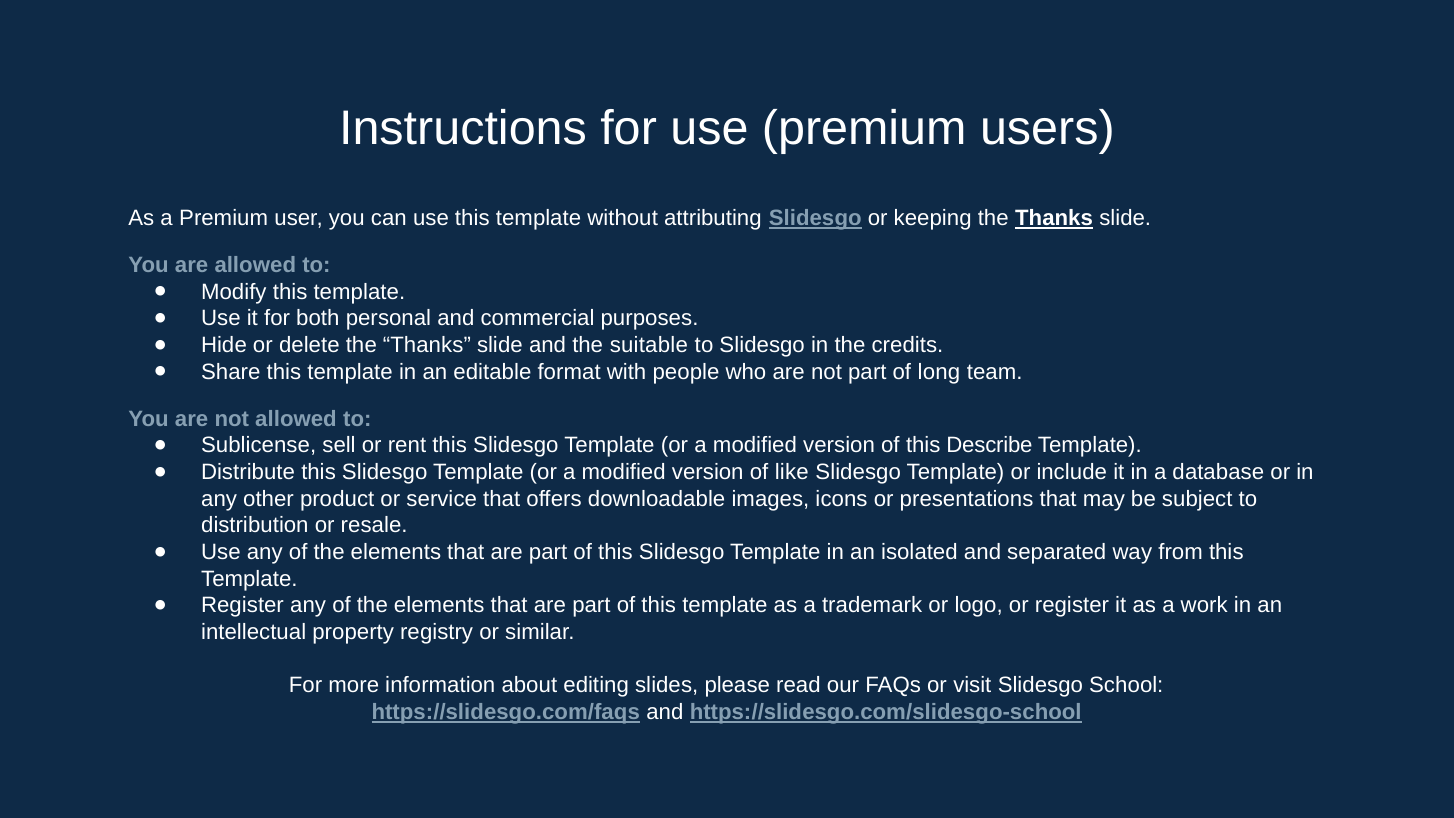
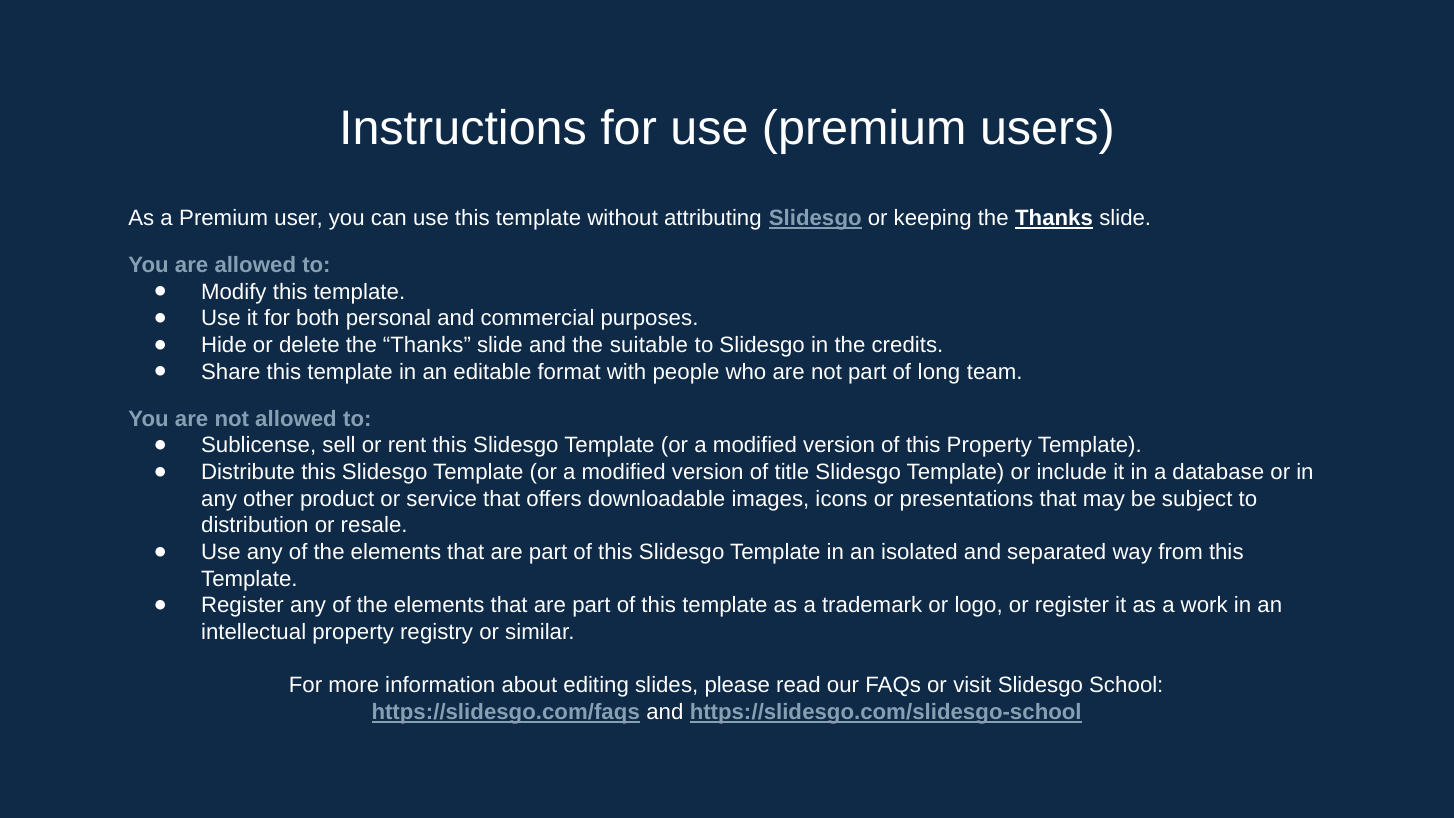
this Describe: Describe -> Property (989, 445)
like: like -> title (792, 472)
